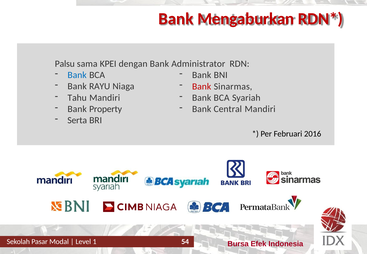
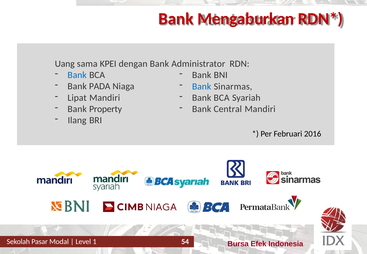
Palsu: Palsu -> Uang (65, 64)
RAYU: RAYU -> PADA (100, 86)
Bank colour: red -> blue (202, 86)
Tahu: Tahu -> Lipat (77, 98)
Serta: Serta -> Ilang (77, 120)
